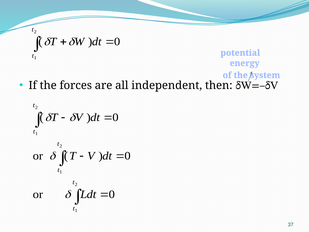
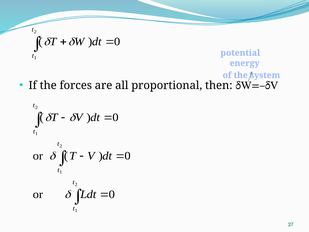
independent: independent -> proportional (167, 85)
